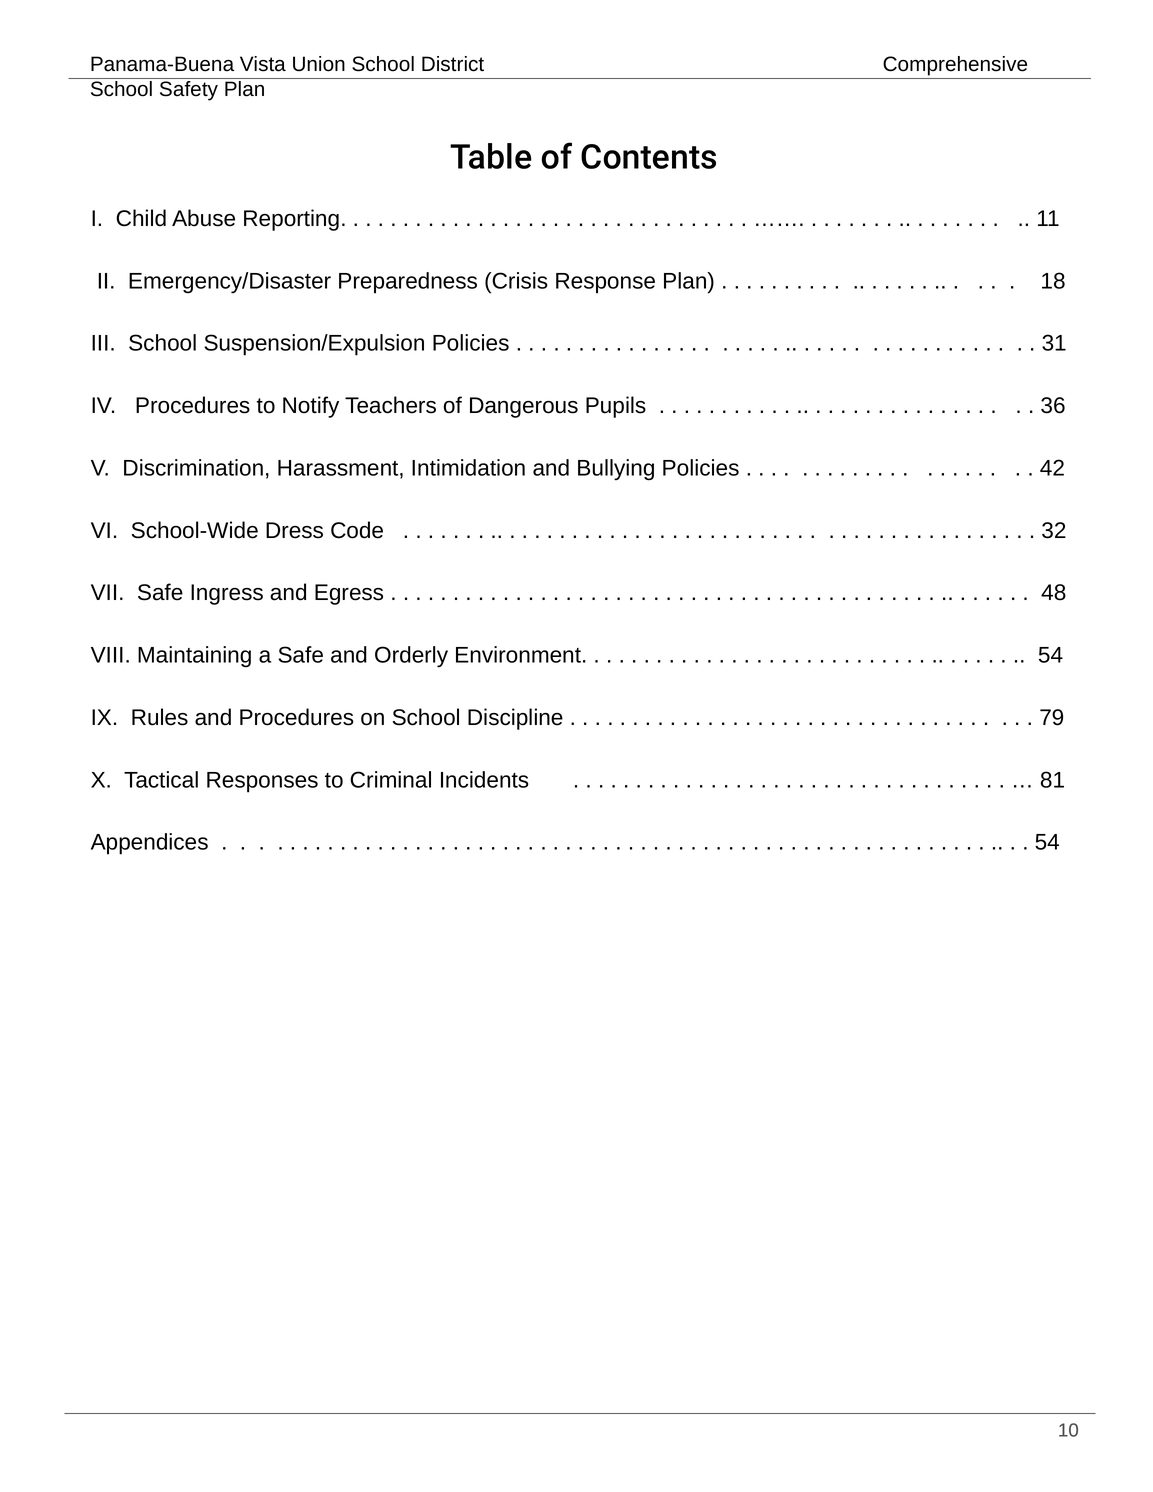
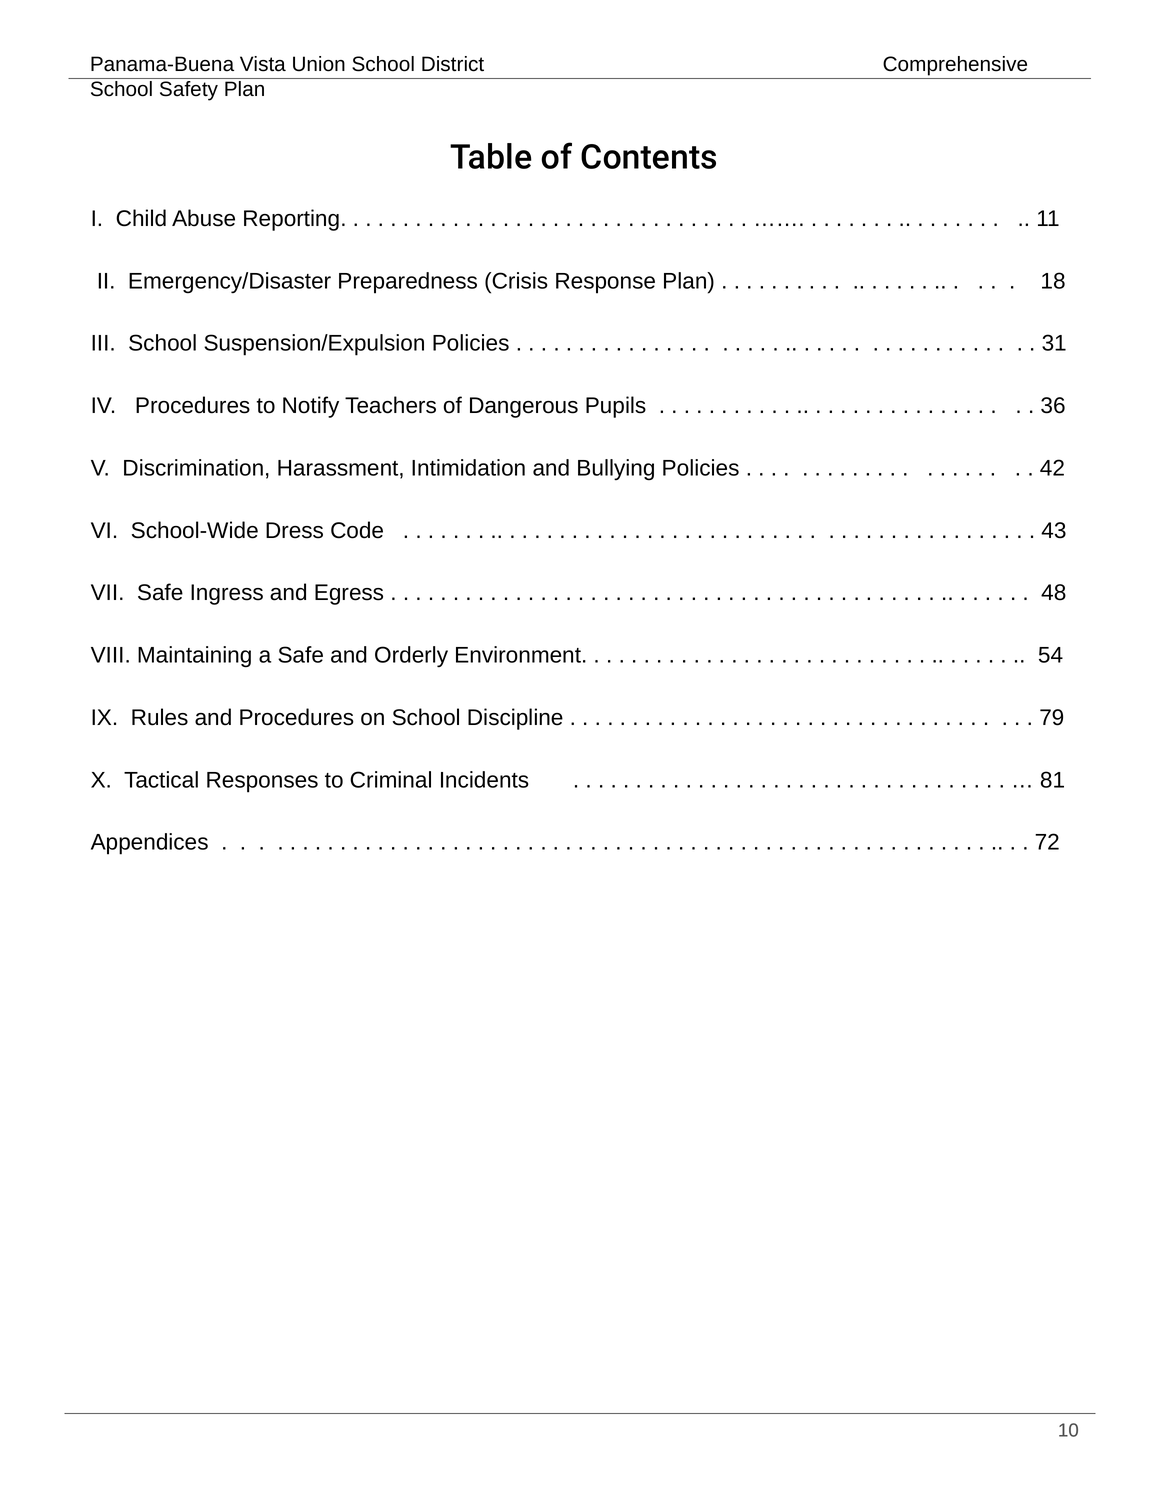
32: 32 -> 43 (1054, 531)
54: 54 -> 72 (1047, 843)
